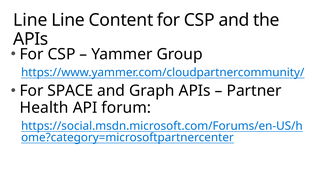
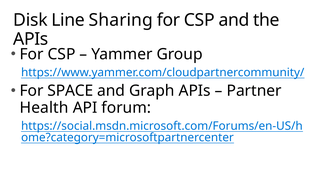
Line: Line -> Disk (30, 20)
Content: Content -> Sharing (121, 20)
